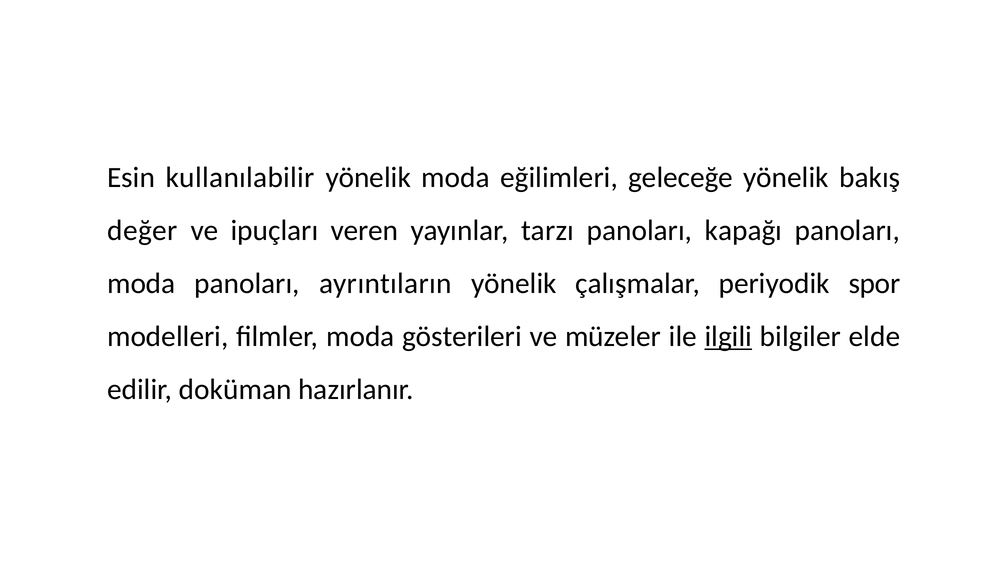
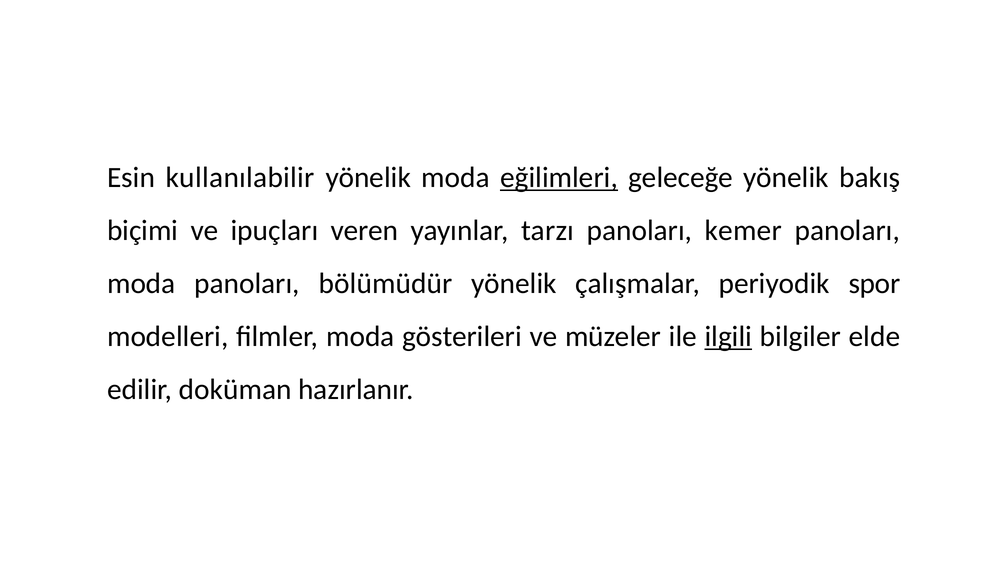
eğilimleri underline: none -> present (559, 178)
değer: değer -> biçimi (143, 231)
kapağı: kapağı -> kemer (743, 231)
ayrıntıların: ayrıntıların -> bölümüdür (386, 284)
